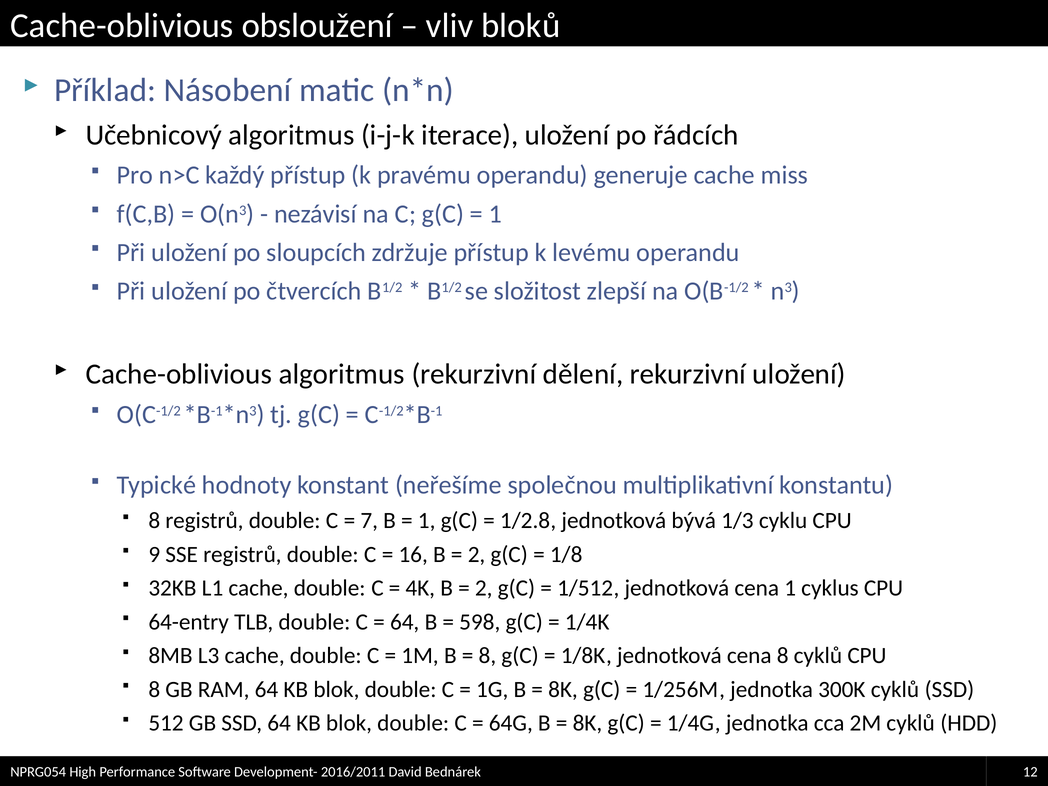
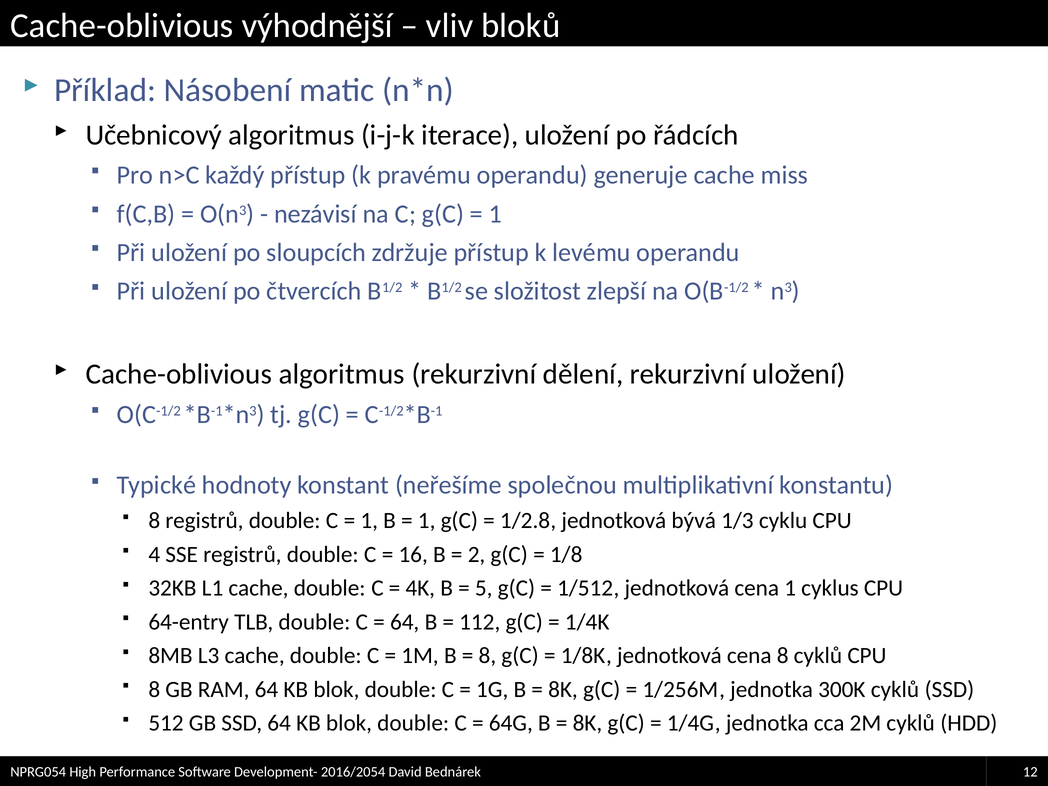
obsloužení: obsloužení -> výhodnější (317, 26)
7: 7 -> 1 (369, 521)
9: 9 -> 4 (154, 554)
2: 2 -> 5 (484, 588)
598: 598 -> 112 (480, 622)
2016/2011: 2016/2011 -> 2016/2054 (353, 772)
